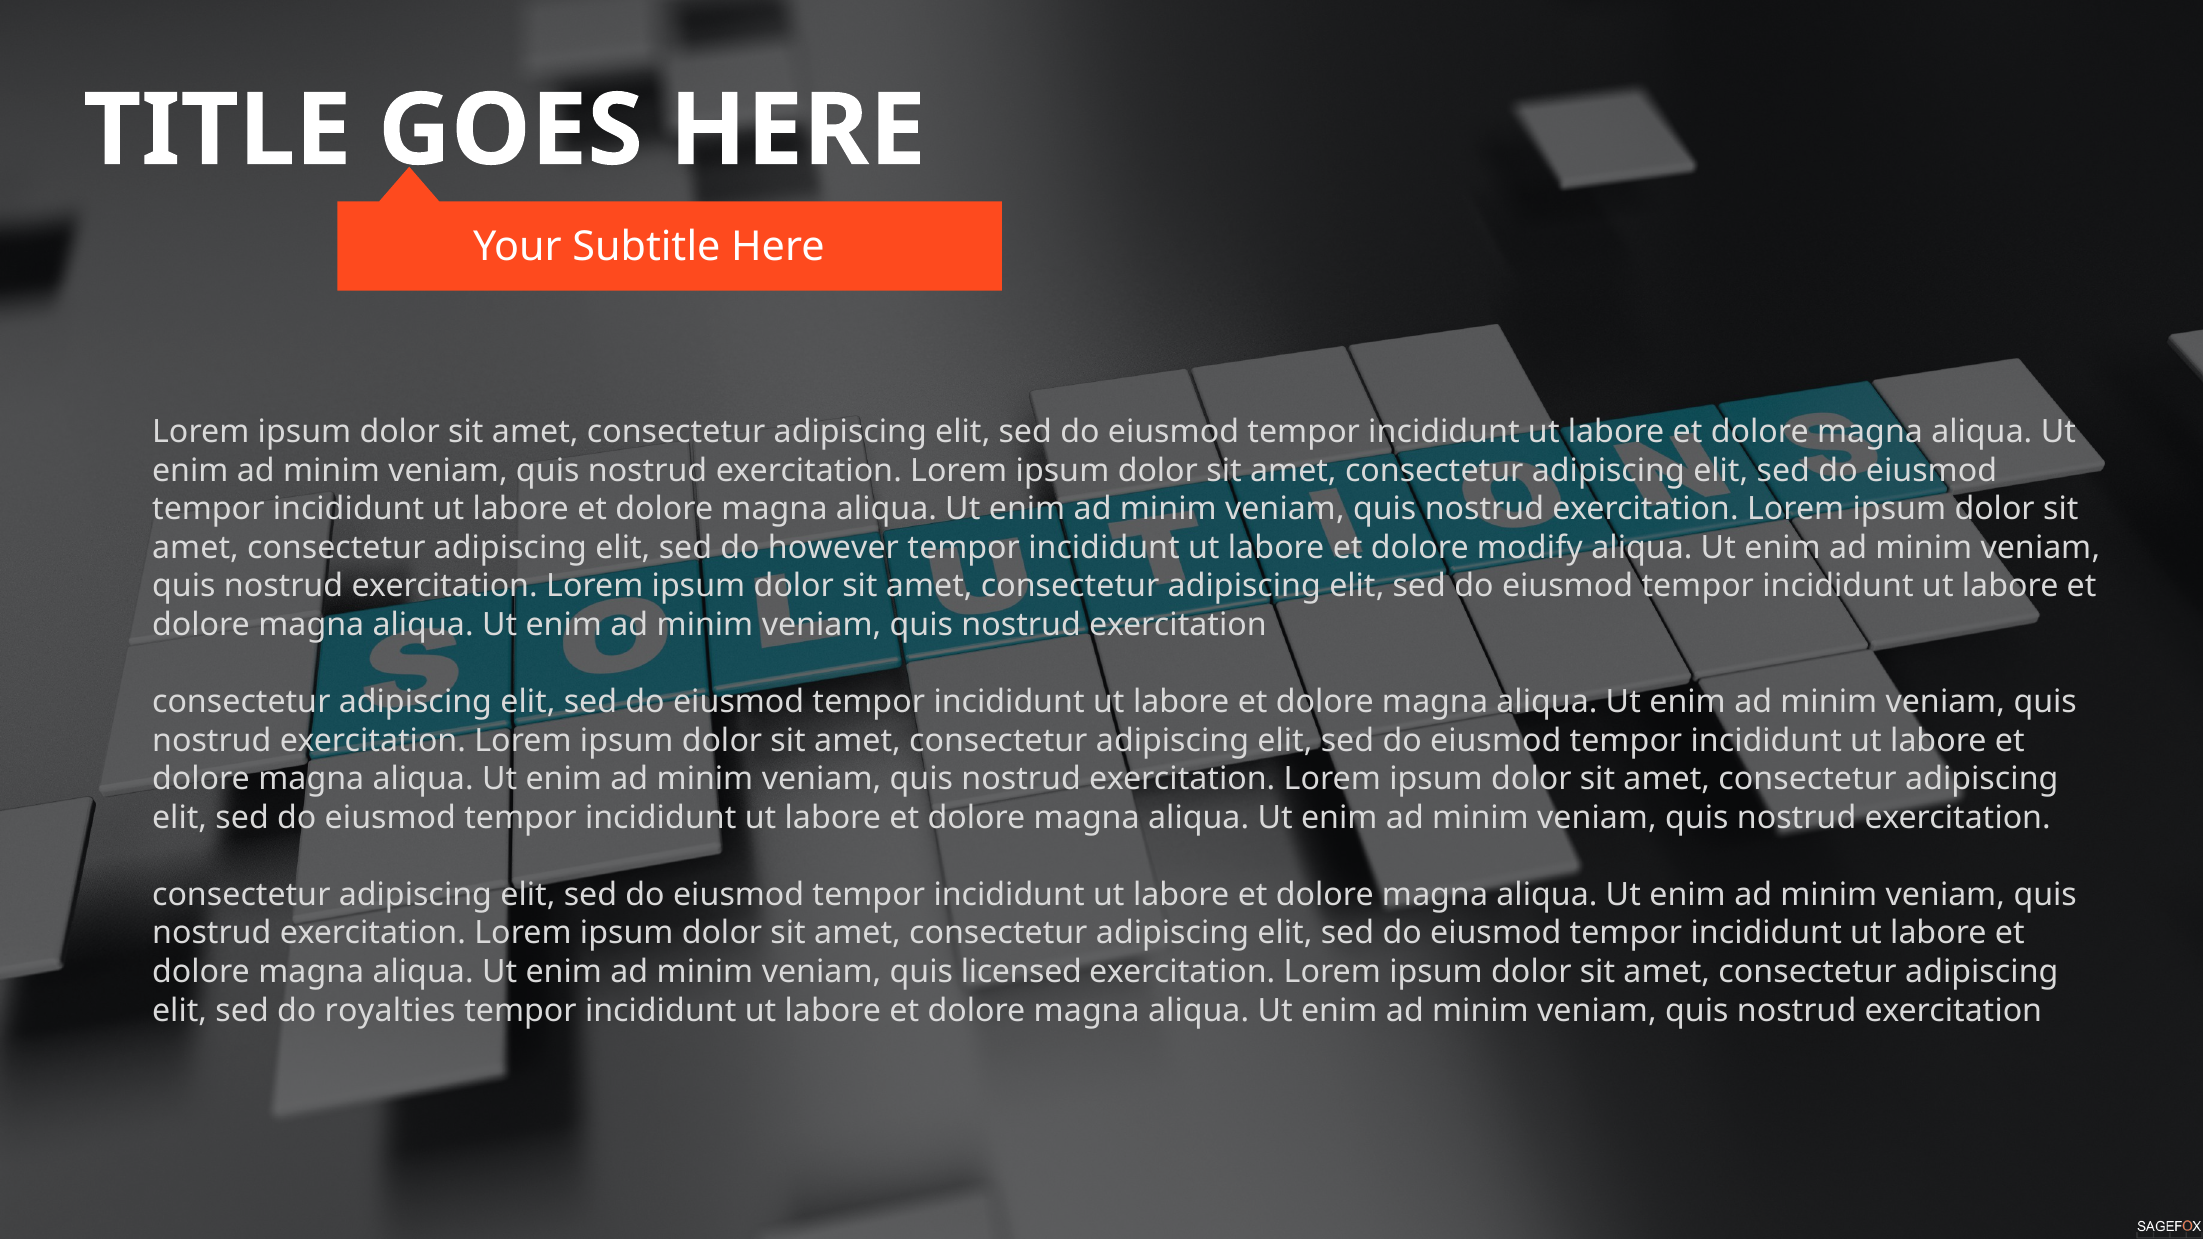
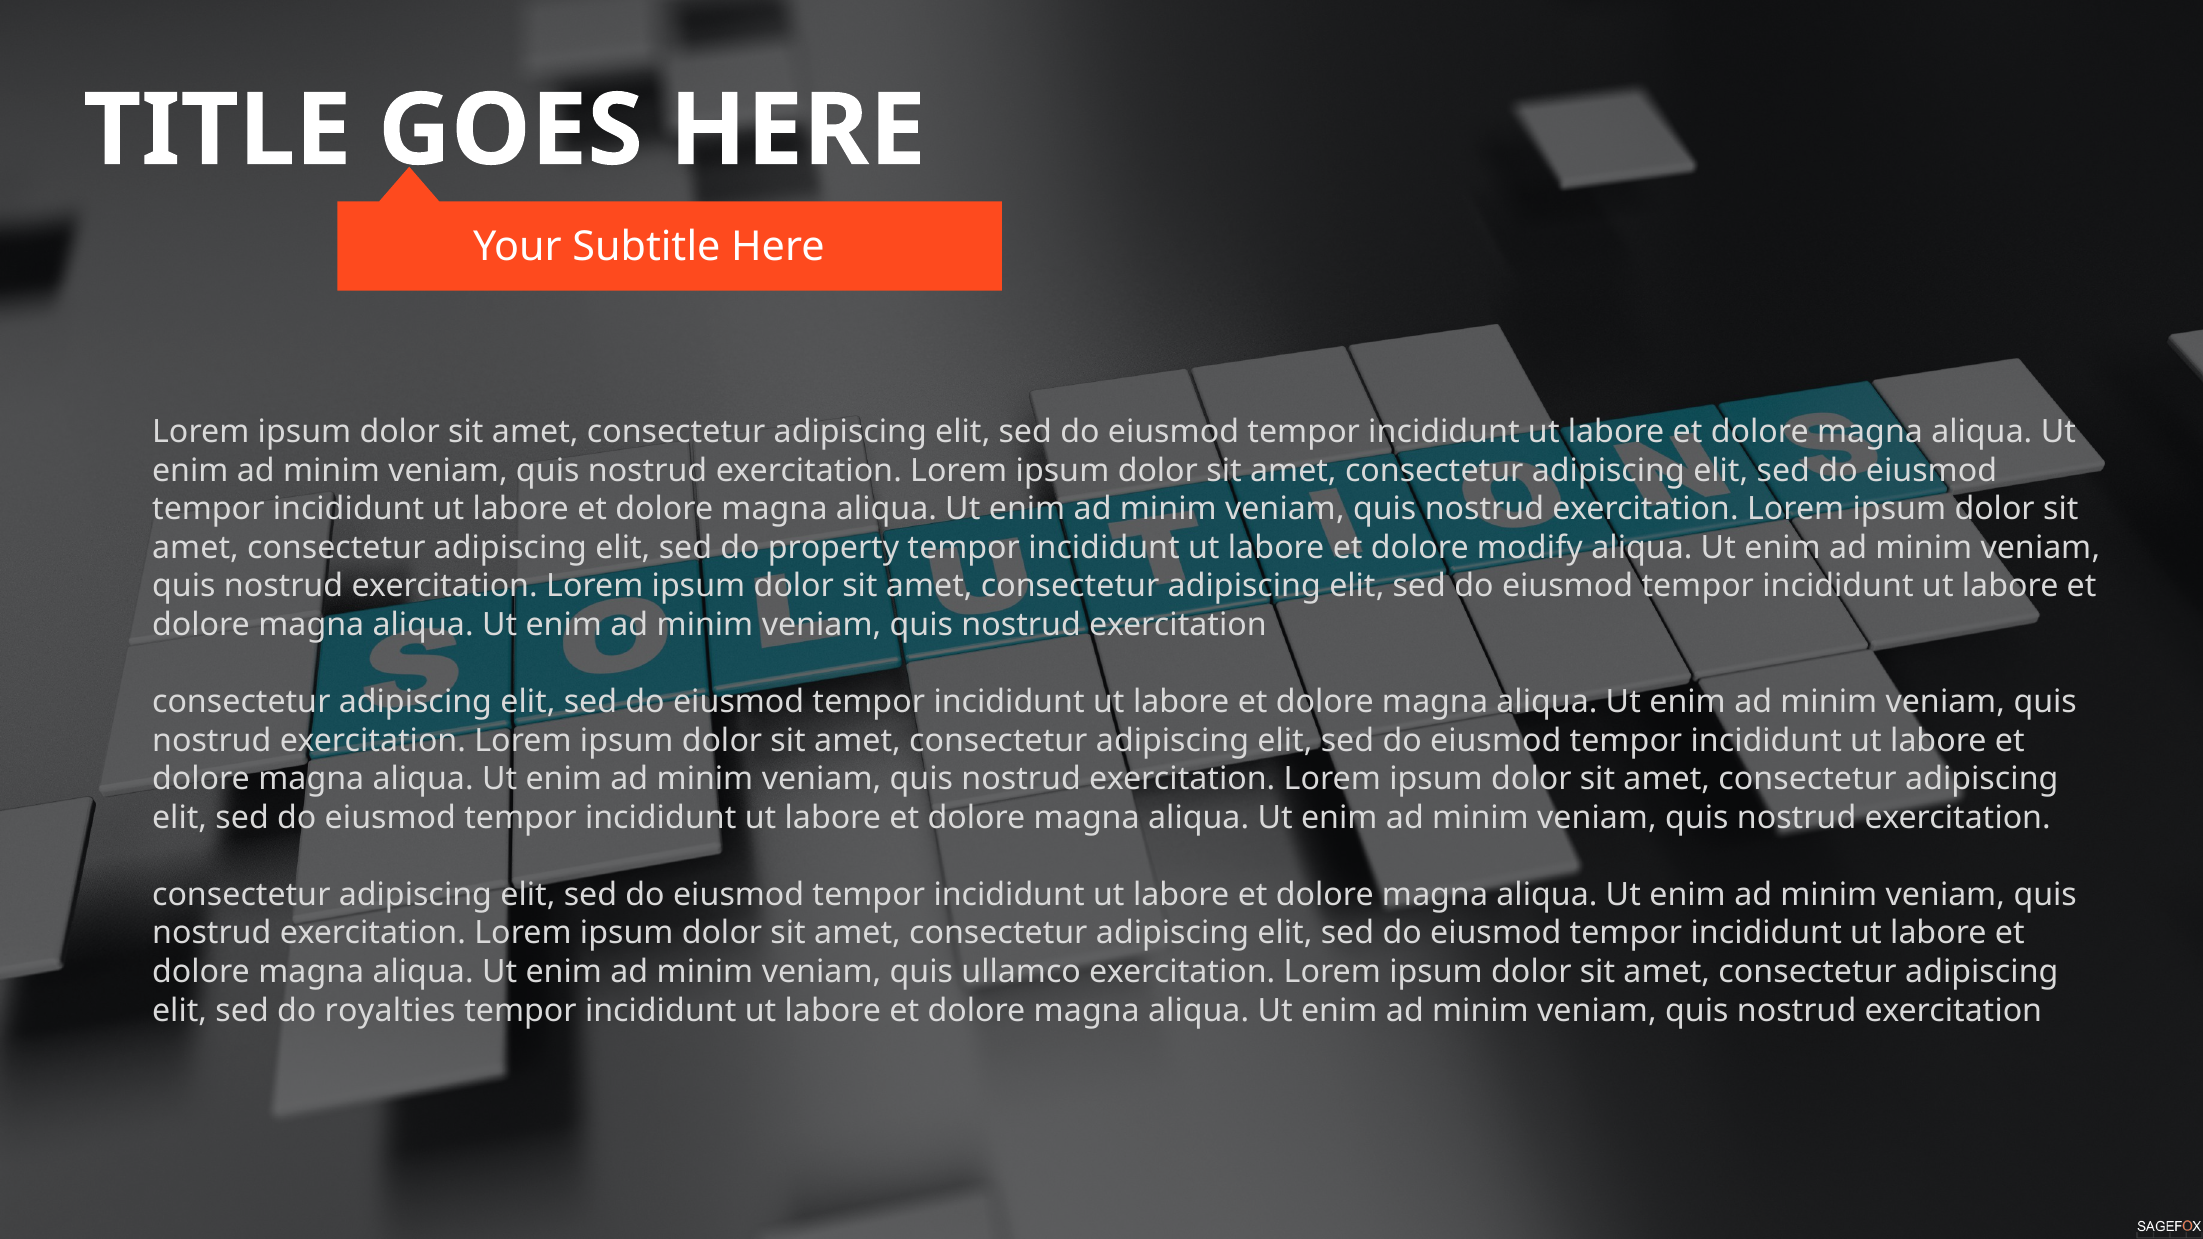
however: however -> property (834, 548)
licensed: licensed -> ullamco (1021, 972)
